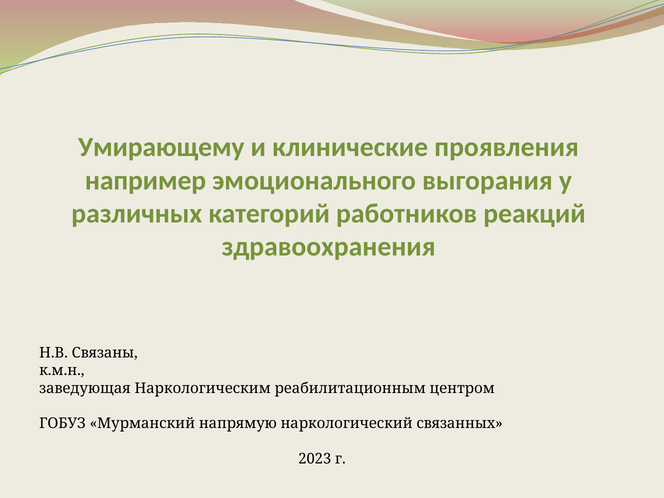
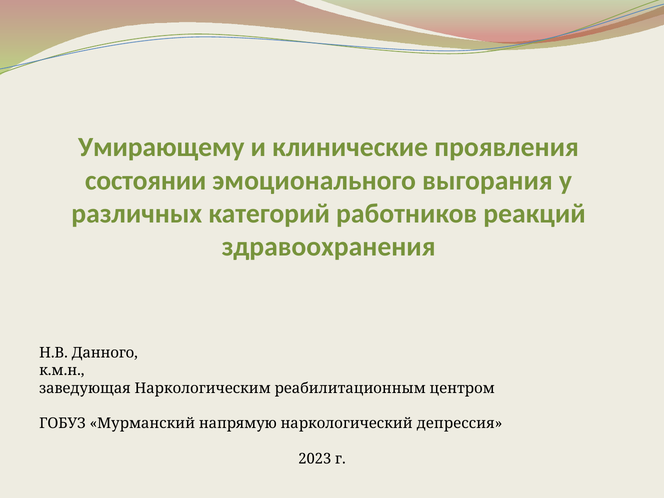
например: например -> состоянии (146, 180)
Связаны: Связаны -> Данного (105, 353)
связанных: связанных -> депрессия (460, 423)
